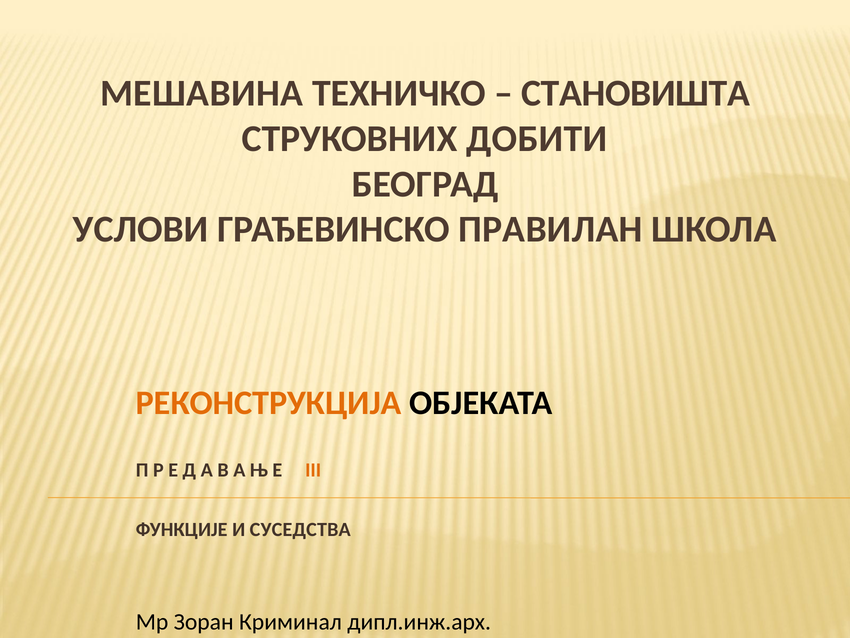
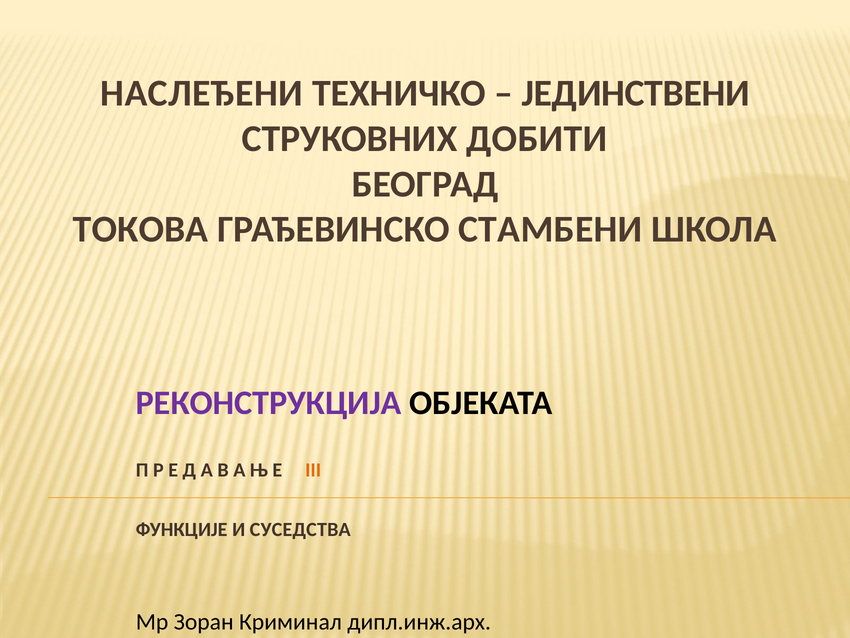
МЕШАВИНА: МЕШАВИНА -> НАСЛЕЂЕНИ (202, 93)
СТАНОВИШТА: СТАНОВИШТА -> ЈЕДИНСТВЕНИ (636, 93)
УСЛОВИ: УСЛОВИ -> ТОКОВА (141, 229)
ПРАВИЛАН: ПРАВИЛАН -> СТАМБЕНИ (550, 229)
РЕКОНСТРУКЦИЈА colour: orange -> purple (269, 402)
